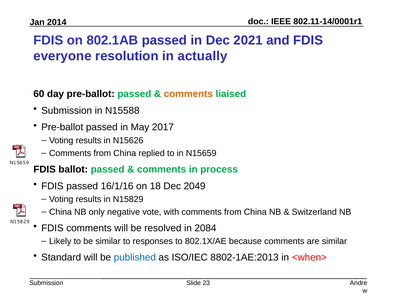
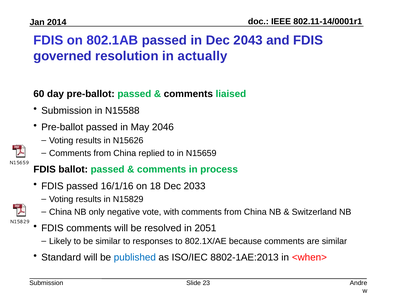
2021: 2021 -> 2043 (248, 40)
everyone: everyone -> governed (63, 56)
comments colour: orange -> black (188, 94)
2017: 2017 -> 2046 (163, 127)
2049: 2049 -> 2033 (195, 186)
2084: 2084 -> 2051 (205, 228)
